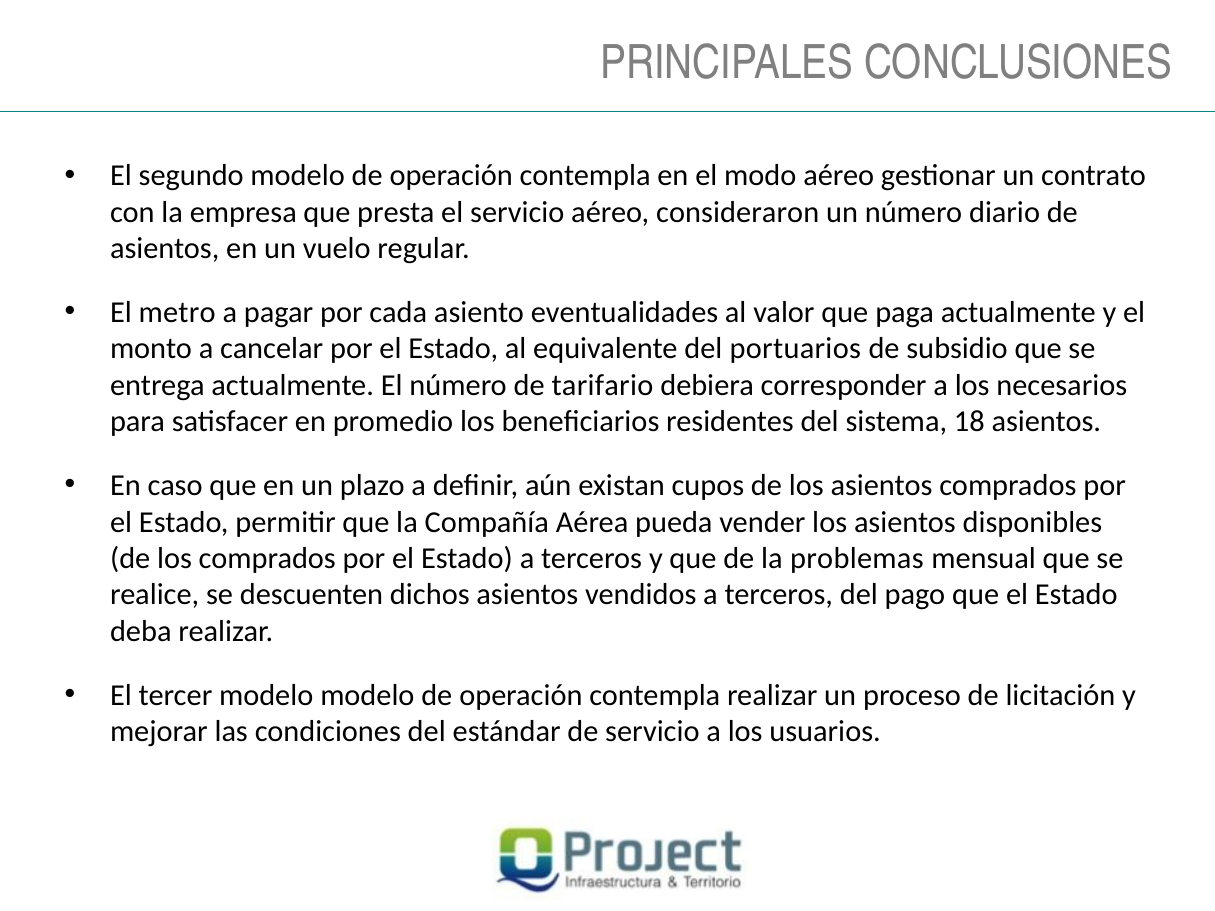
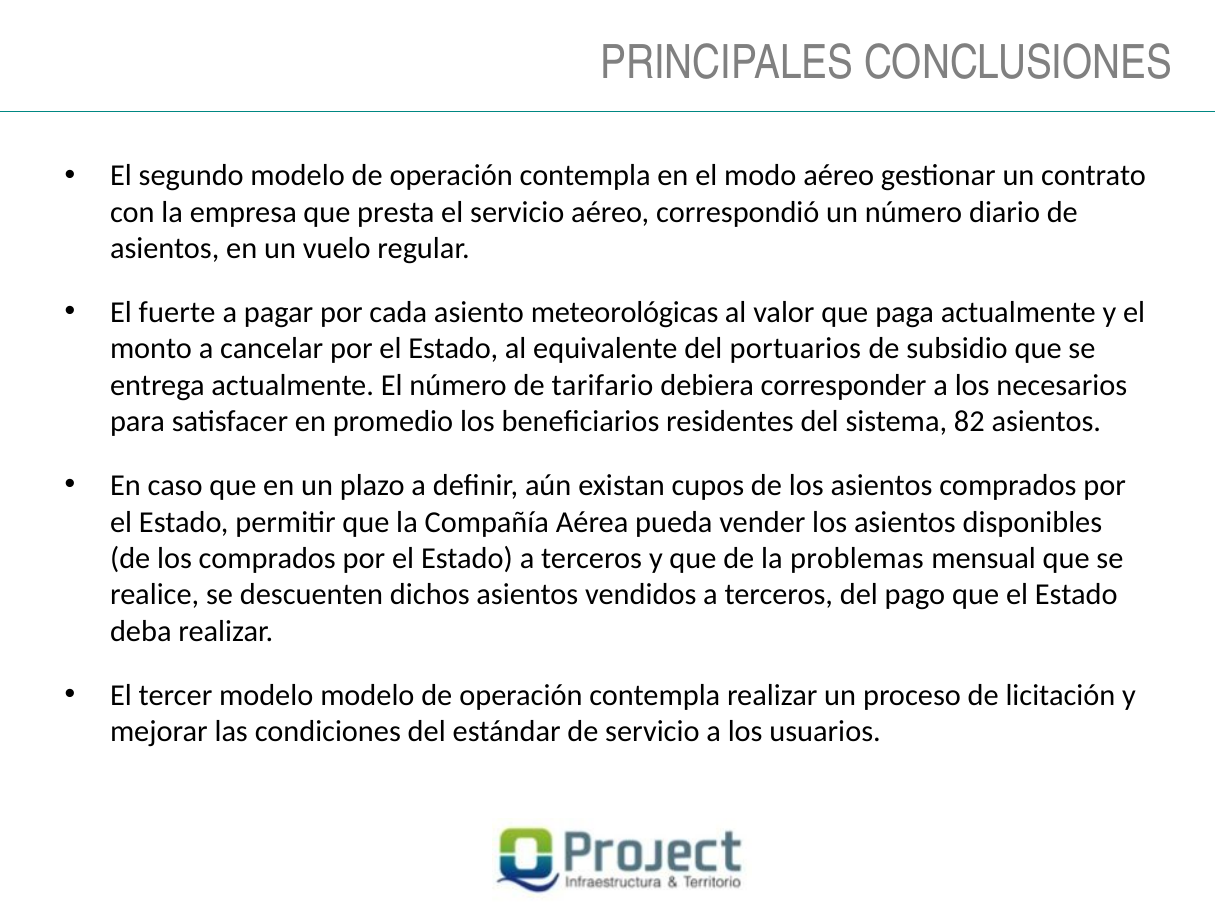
consideraron: consideraron -> correspondió (738, 212)
metro: metro -> fuerte (177, 313)
eventualidades: eventualidades -> meteorológicas (625, 313)
18: 18 -> 82 (969, 422)
